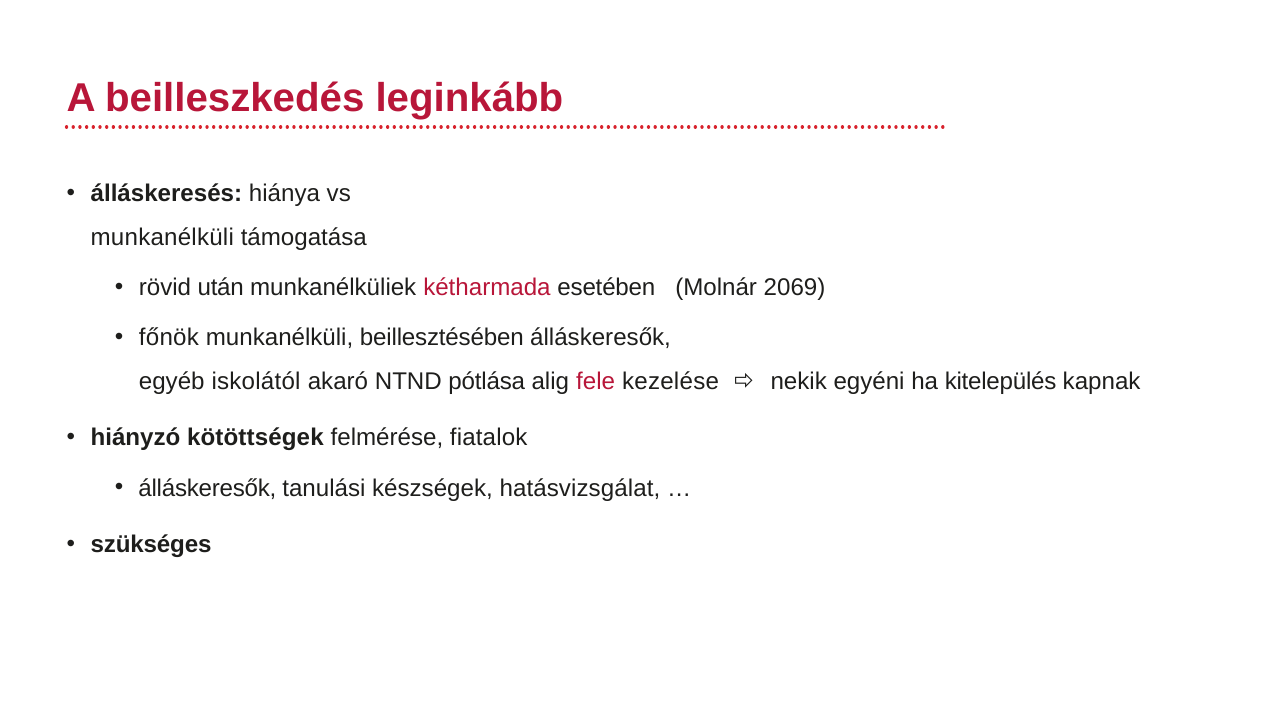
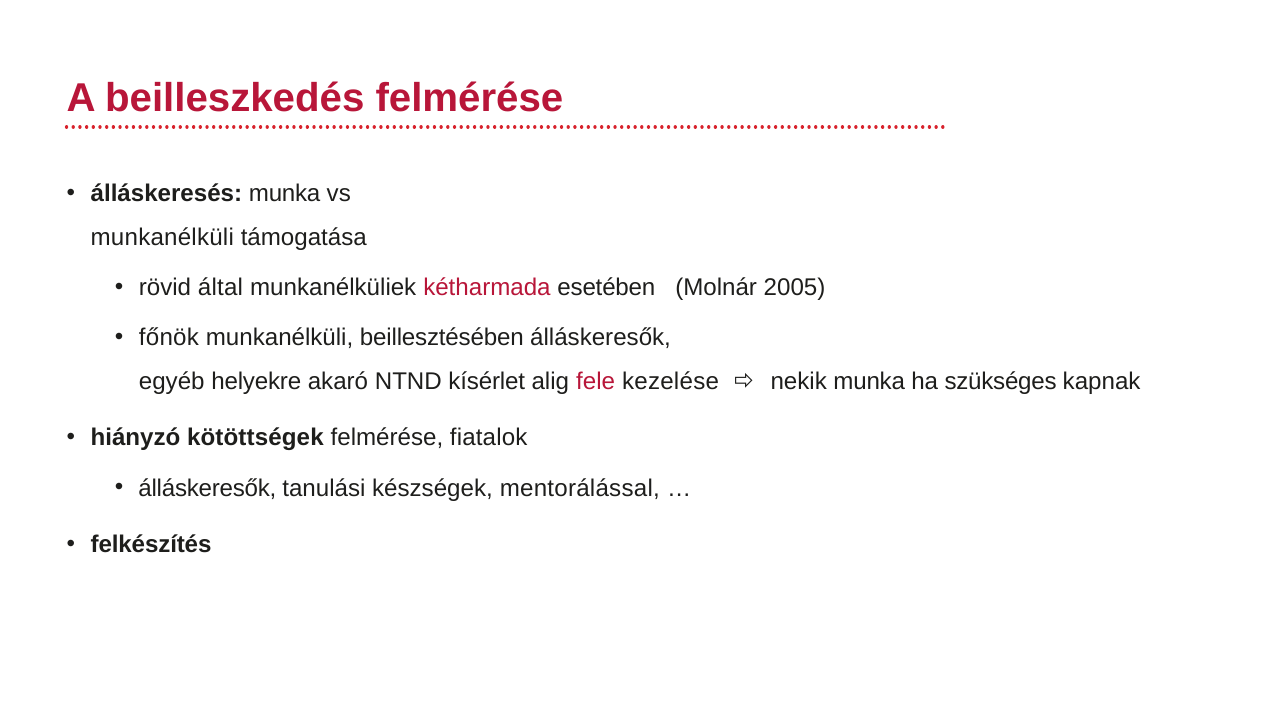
beilleszkedés leginkább: leginkább -> felmérése (469, 99)
álláskeresés hiánya: hiánya -> munka (285, 194)
után: után -> által (220, 287)
2069: 2069 -> 2005 (795, 287)
iskolától: iskolától -> helyekre (256, 381)
pótlása: pótlása -> kísérlet (487, 381)
nekik egyéni: egyéni -> munka (869, 381)
kitelepülés: kitelepülés -> szükséges (1001, 381)
hatásvizsgálat: hatásvizsgálat -> mentorálással (580, 488)
szükséges: szükséges -> felkészítés (151, 545)
